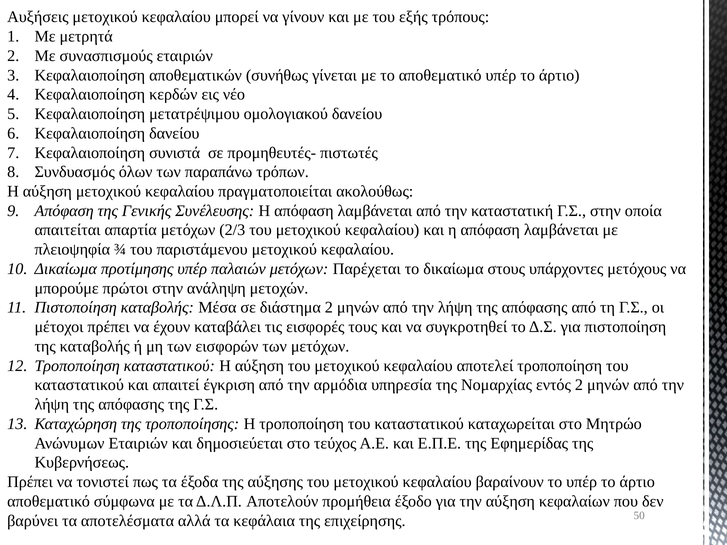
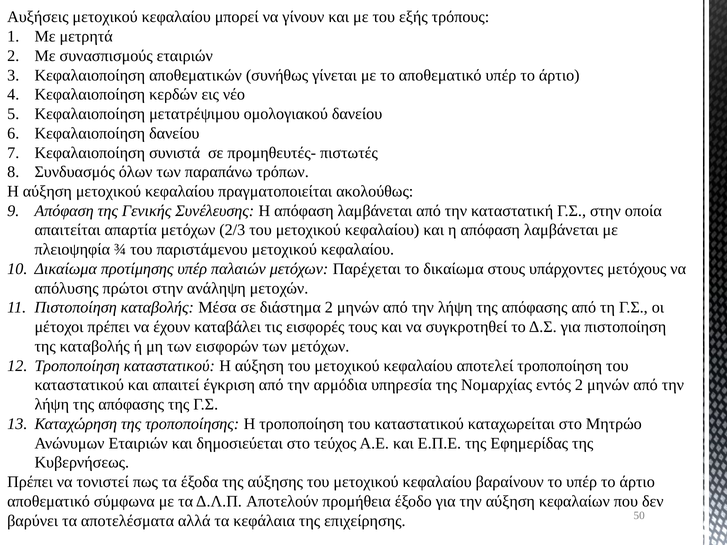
μπορούμε: μπορούμε -> απόλυσης (67, 288)
